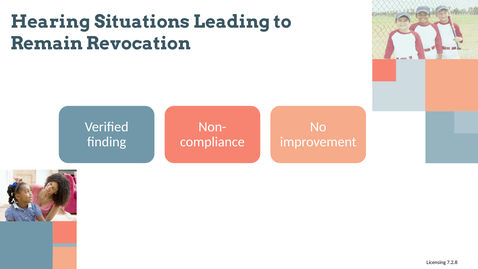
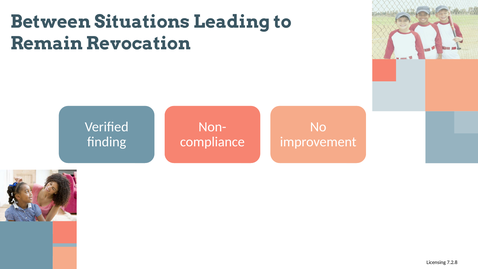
Hearing: Hearing -> Between (51, 22)
